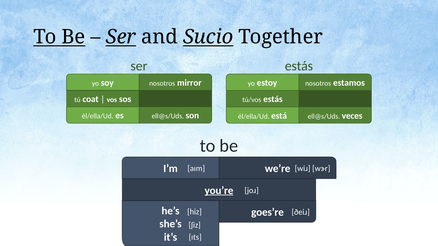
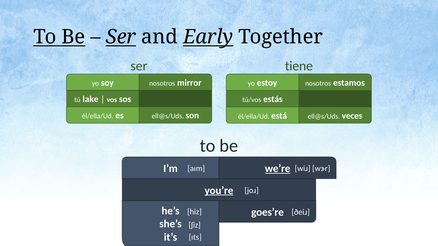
Sucio: Sucio -> Early (208, 37)
ser estás: estás -> tiene (299, 66)
coat: coat -> lake (90, 99)
we’re underline: none -> present (278, 169)
